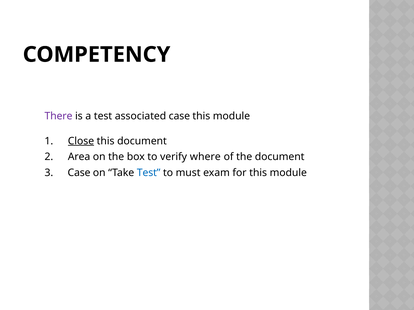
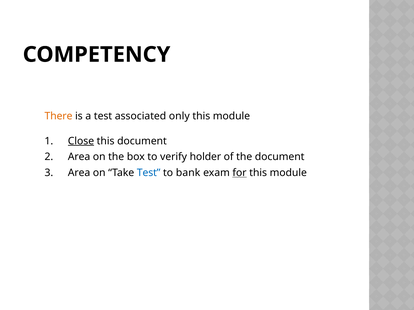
There colour: purple -> orange (59, 116)
associated case: case -> only (179, 116)
where: where -> holder (205, 157)
Case: Case -> Area (79, 173)
must: must -> bank (188, 173)
for underline: none -> present (240, 173)
